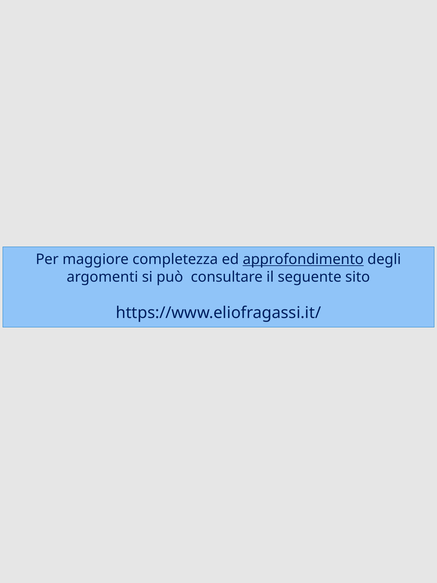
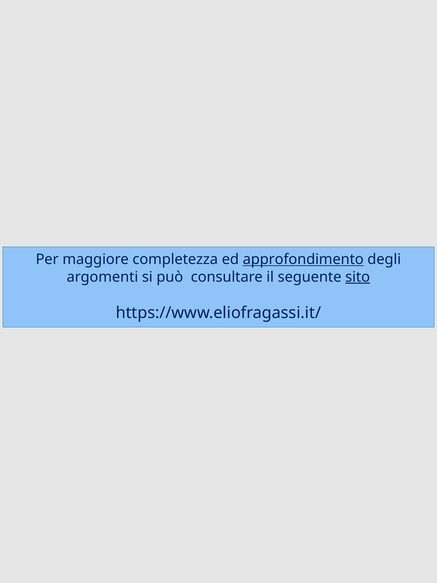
sito underline: none -> present (358, 277)
